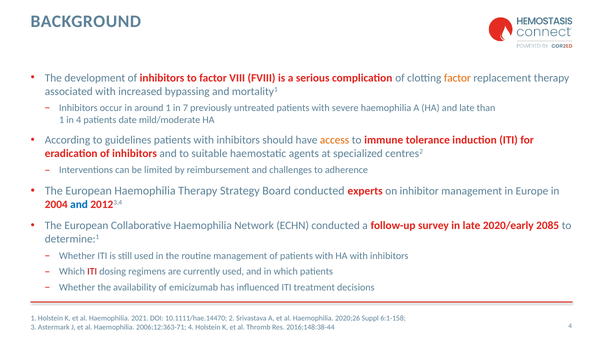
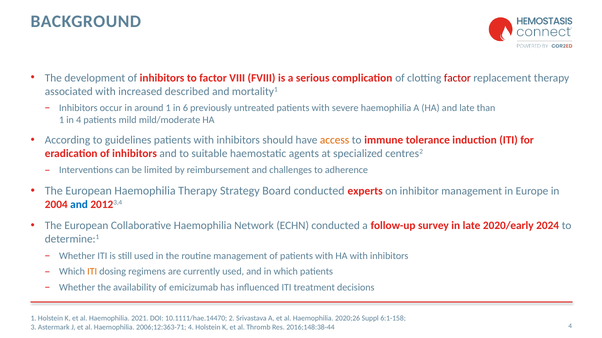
factor colour: orange -> red (457, 78)
bypassing: bypassing -> described (187, 91)
7: 7 -> 6 (185, 108)
date: date -> mild (128, 120)
2085: 2085 -> 2024 (548, 226)
ITI colour: red -> orange (92, 272)
